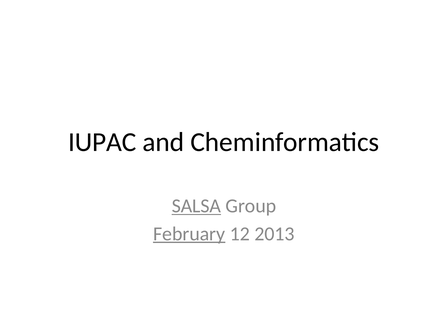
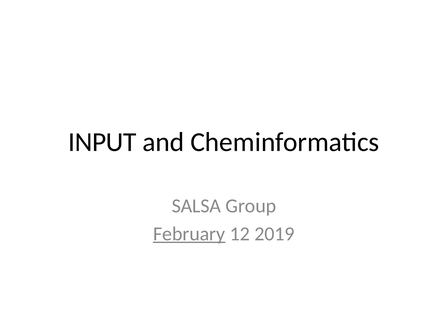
IUPAC: IUPAC -> INPUT (102, 142)
SALSA underline: present -> none (196, 206)
2013: 2013 -> 2019 (275, 234)
